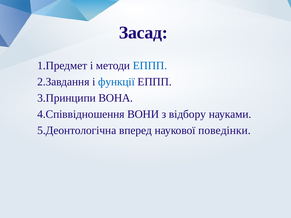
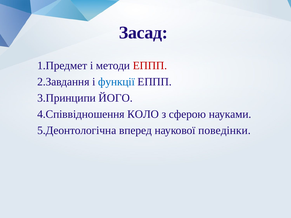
ЕППП colour: blue -> red (150, 66)
ВОНА: ВОНА -> ЙОГО (116, 98)
ВОНИ: ВОНИ -> КОЛО (143, 114)
відбору: відбору -> сферою (187, 114)
